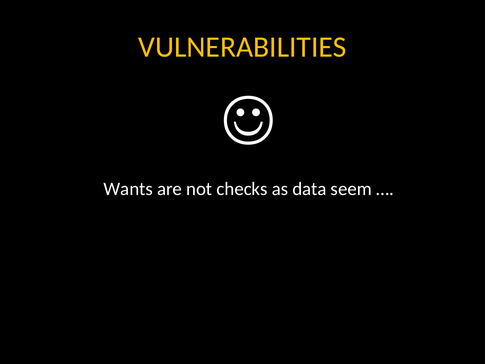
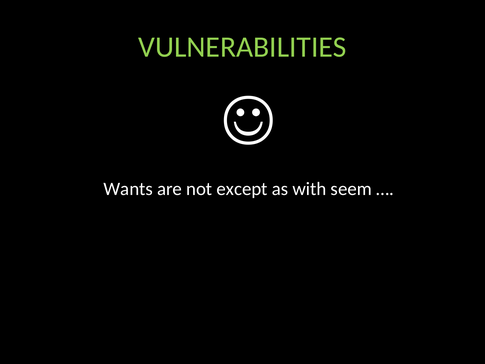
VULNERABILITIES colour: yellow -> light green (242, 47)
checks: checks -> except (242, 189)
data: data -> with (309, 189)
